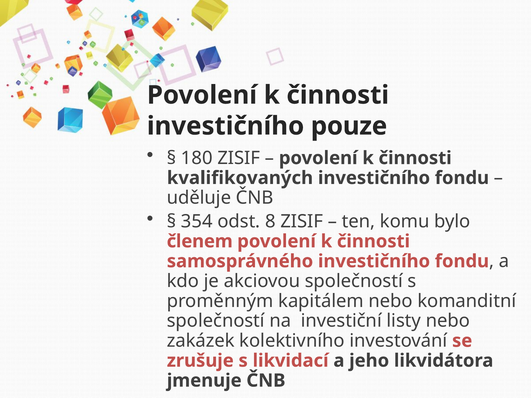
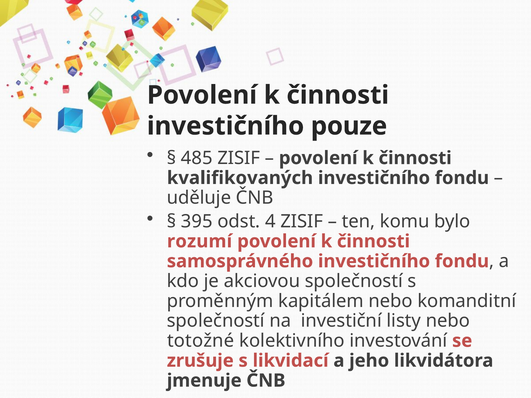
180: 180 -> 485 (197, 158)
354: 354 -> 395 (197, 222)
8: 8 -> 4 (270, 222)
členem: členem -> rozumí (200, 241)
zakázek: zakázek -> totožné (201, 341)
